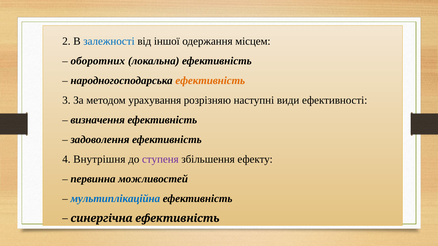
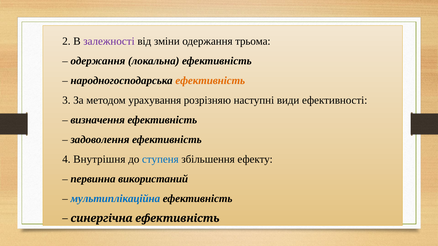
залежності colour: blue -> purple (109, 41)
іншої: іншої -> зміни (167, 41)
місцем: місцем -> трьома (253, 41)
оборотних: оборотних -> одержання (98, 61)
ступеня colour: purple -> blue (160, 159)
можливостей: можливостей -> використаний (153, 179)
